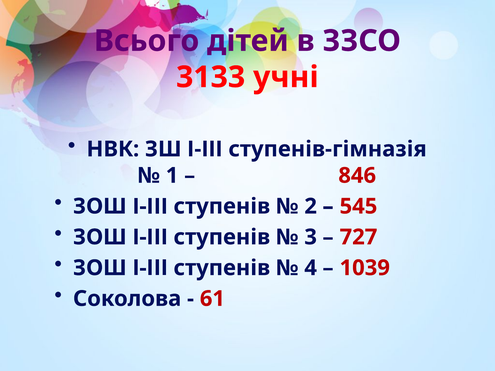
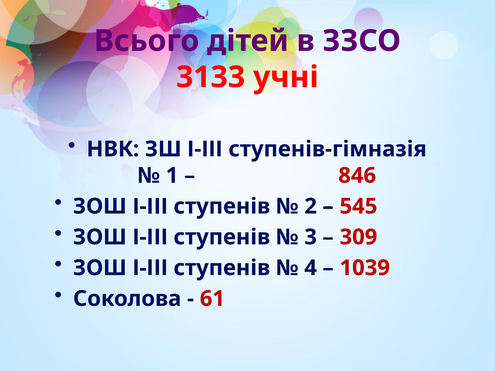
727: 727 -> 309 (358, 237)
